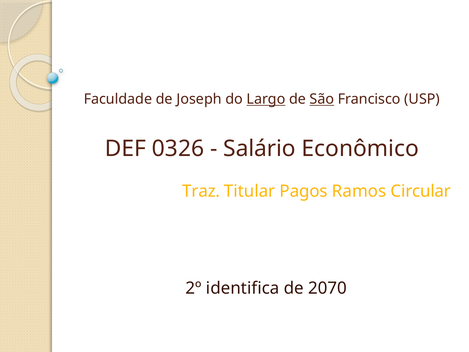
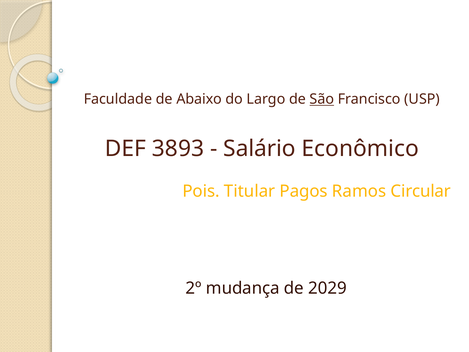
Joseph: Joseph -> Abaixo (199, 99)
Largo underline: present -> none (266, 99)
0326: 0326 -> 3893 (178, 149)
Traz: Traz -> Pois (201, 191)
identifica: identifica -> mudança (243, 288)
2070: 2070 -> 2029 (328, 288)
